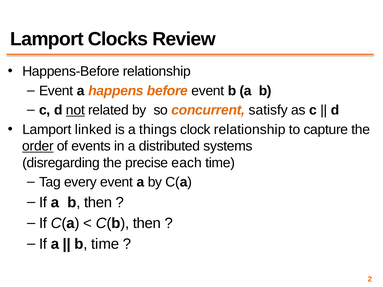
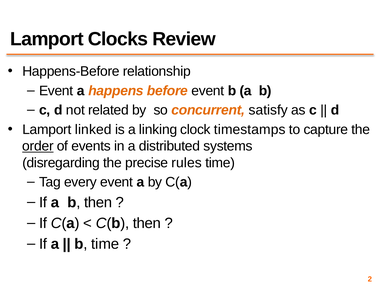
not underline: present -> none (75, 110)
things: things -> linking (158, 130)
clock relationship: relationship -> timestamps (250, 130)
each: each -> rules (187, 163)
